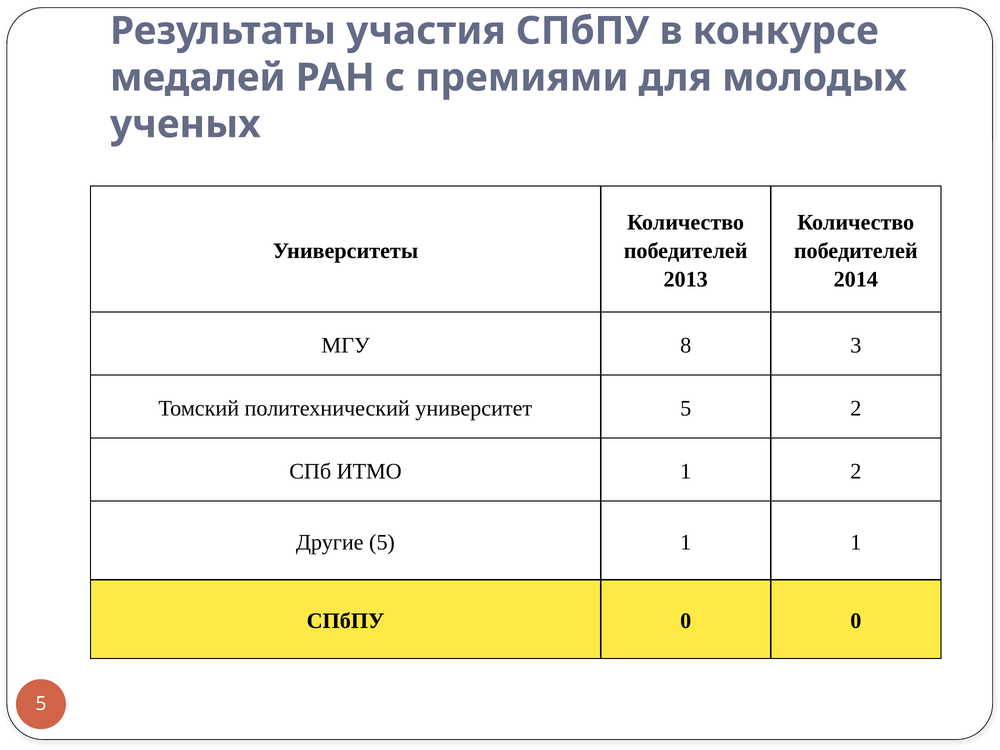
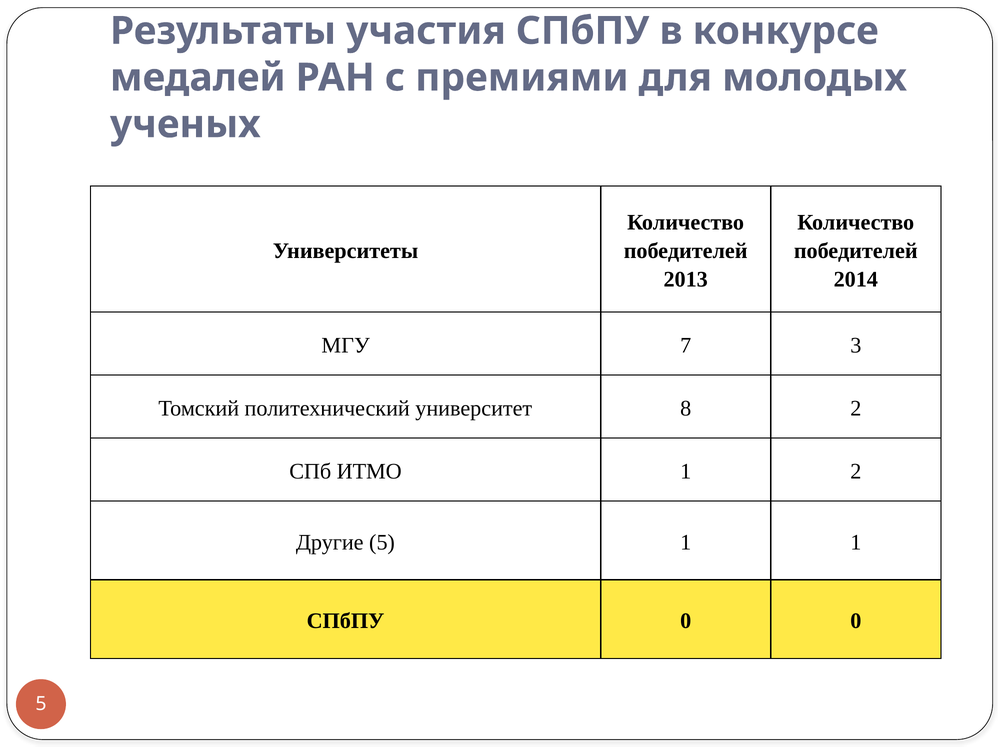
8: 8 -> 7 (686, 346)
университет 5: 5 -> 8 (686, 408)
